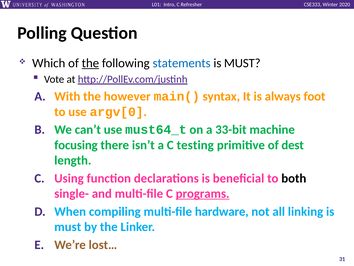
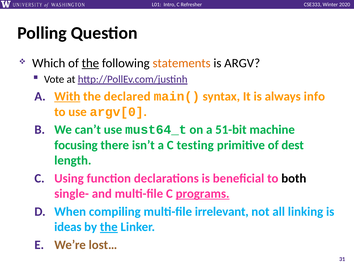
statements colour: blue -> orange (182, 63)
MUST: MUST -> ARGV (242, 63)
With underline: none -> present (67, 96)
however: however -> declared (127, 96)
foot: foot -> info (314, 96)
33-bit: 33-bit -> 51-bit (231, 129)
hardware: hardware -> irrelevant (222, 211)
must: must -> ideas (68, 227)
the underline: none -> present (109, 227)
